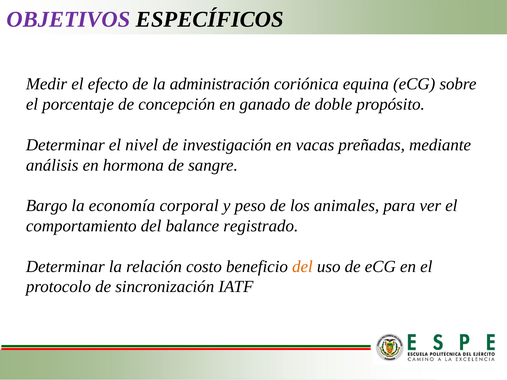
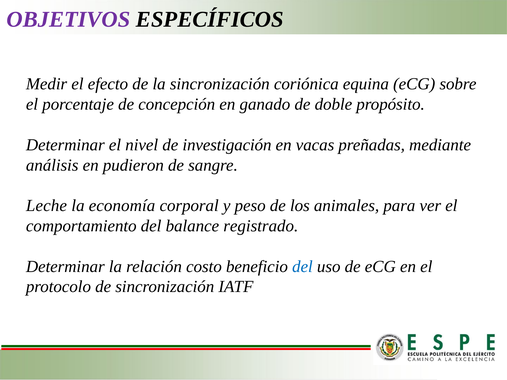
la administración: administración -> sincronización (220, 84)
hormona: hormona -> pudieron (133, 165)
Bargo: Bargo -> Leche (46, 206)
del colour: orange -> blue (302, 267)
